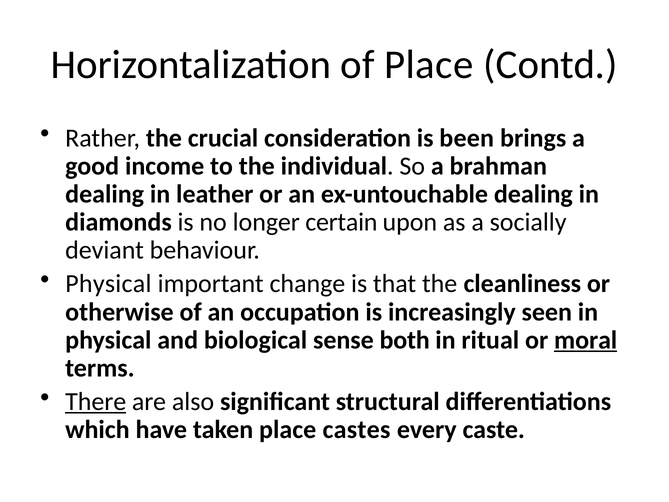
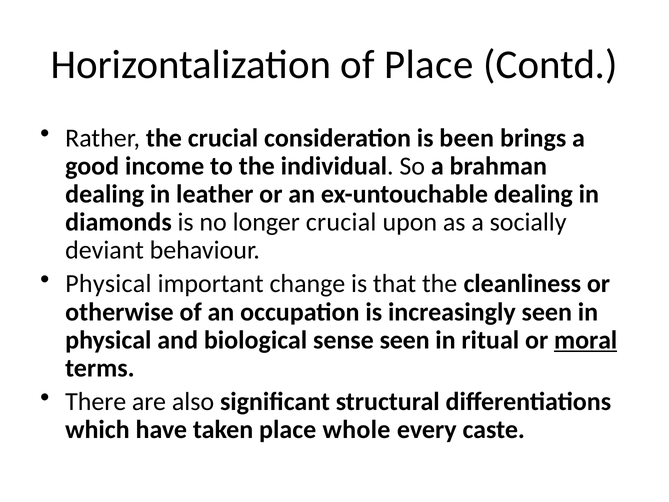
longer certain: certain -> crucial (341, 222)
sense both: both -> seen (405, 340)
There underline: present -> none (96, 401)
castes: castes -> whole (356, 430)
